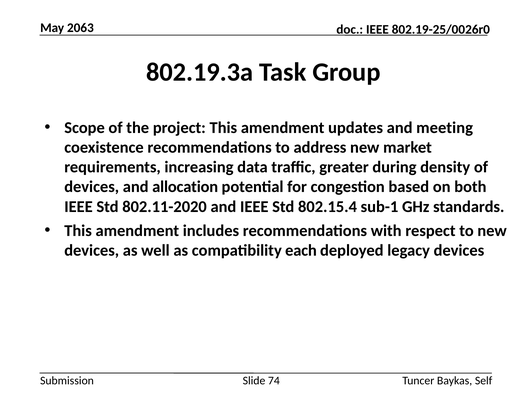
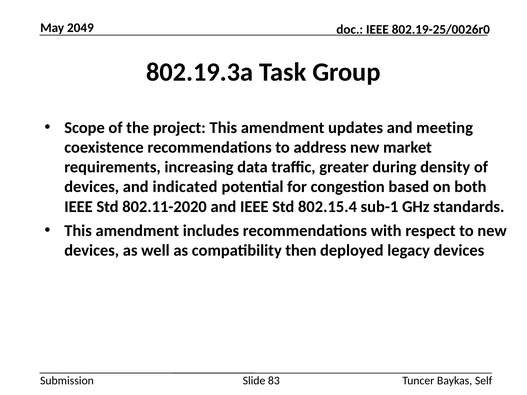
2063: 2063 -> 2049 (80, 28)
allocation: allocation -> indicated (185, 187)
each: each -> then (301, 251)
74: 74 -> 83 (274, 381)
